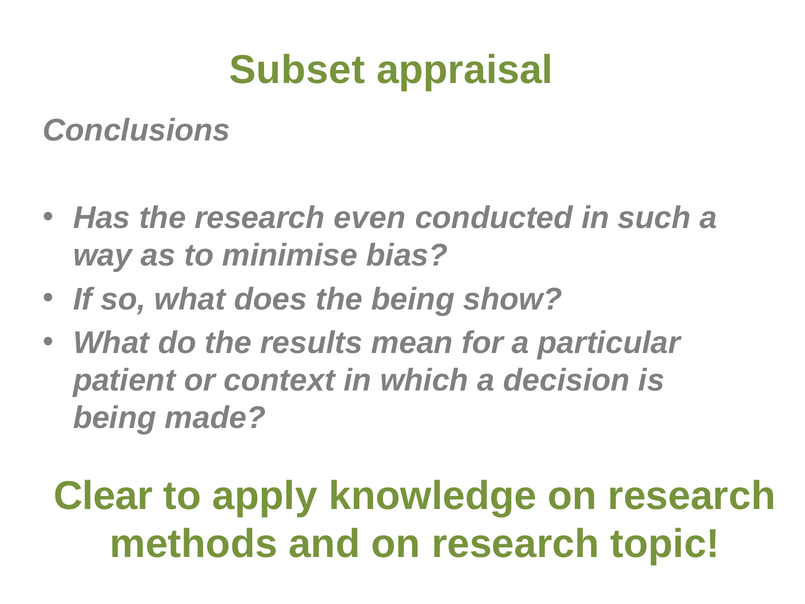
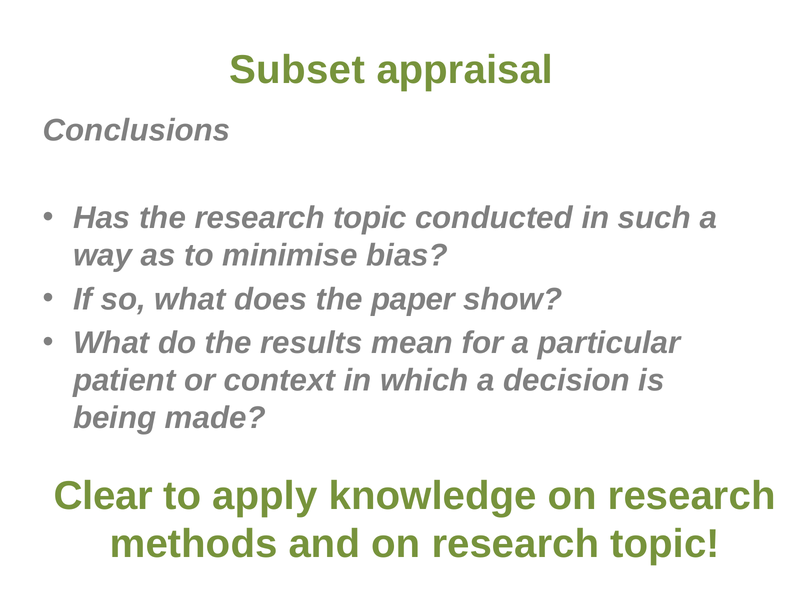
the research even: even -> topic (370, 218)
the being: being -> paper (413, 299)
